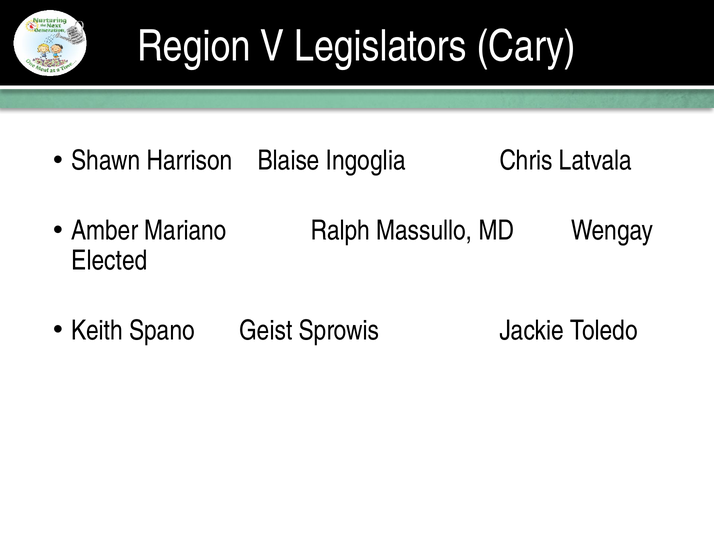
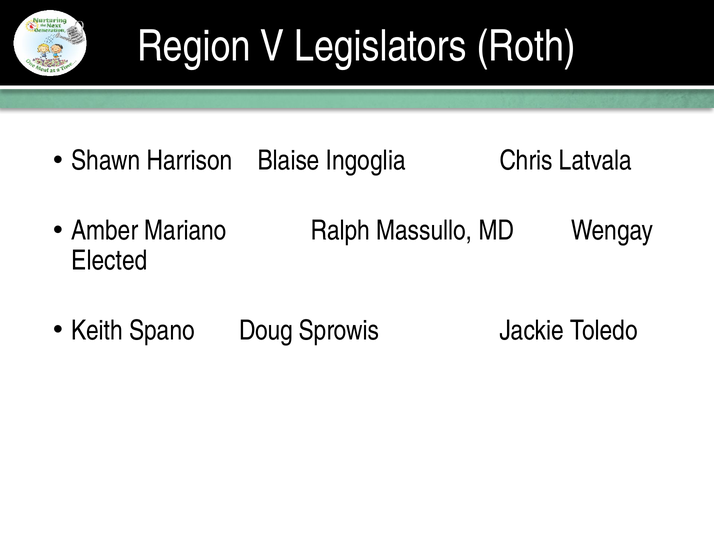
Cary: Cary -> Roth (526, 47)
Geist: Geist -> Doug (266, 331)
